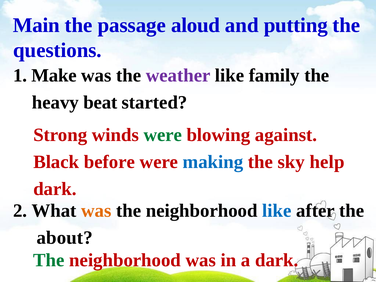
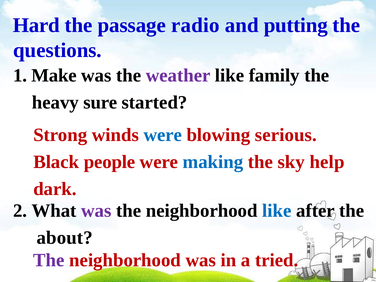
Main: Main -> Hard (36, 25)
aloud: aloud -> radio (195, 25)
beat: beat -> sure (100, 102)
were colour: green -> blue (163, 135)
against: against -> serious (286, 135)
before: before -> people (110, 162)
was colour: orange -> purple (96, 211)
The colour: green -> purple (49, 260)
a dark: dark -> tried (277, 260)
